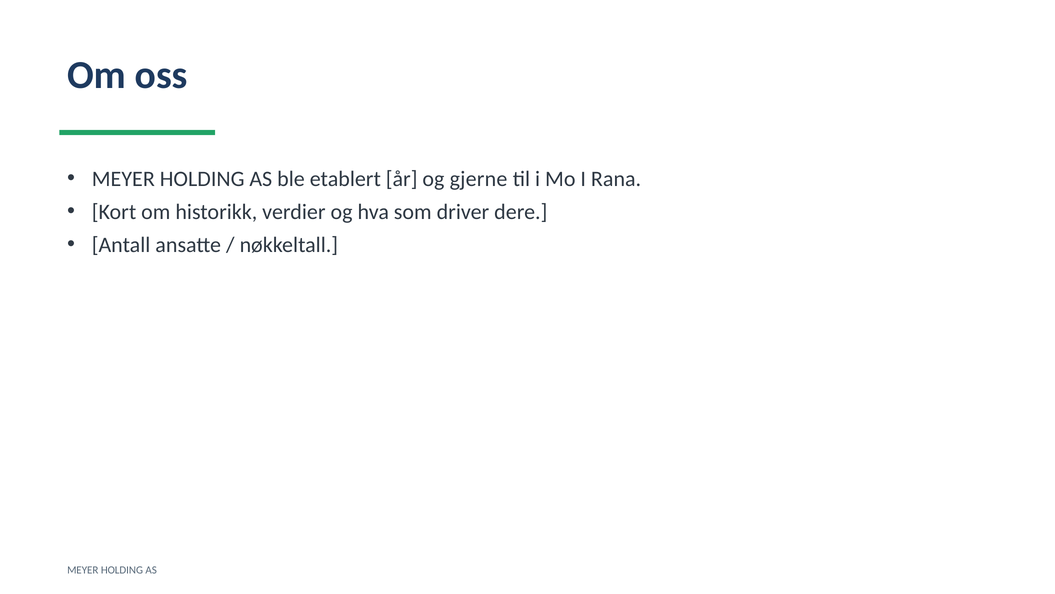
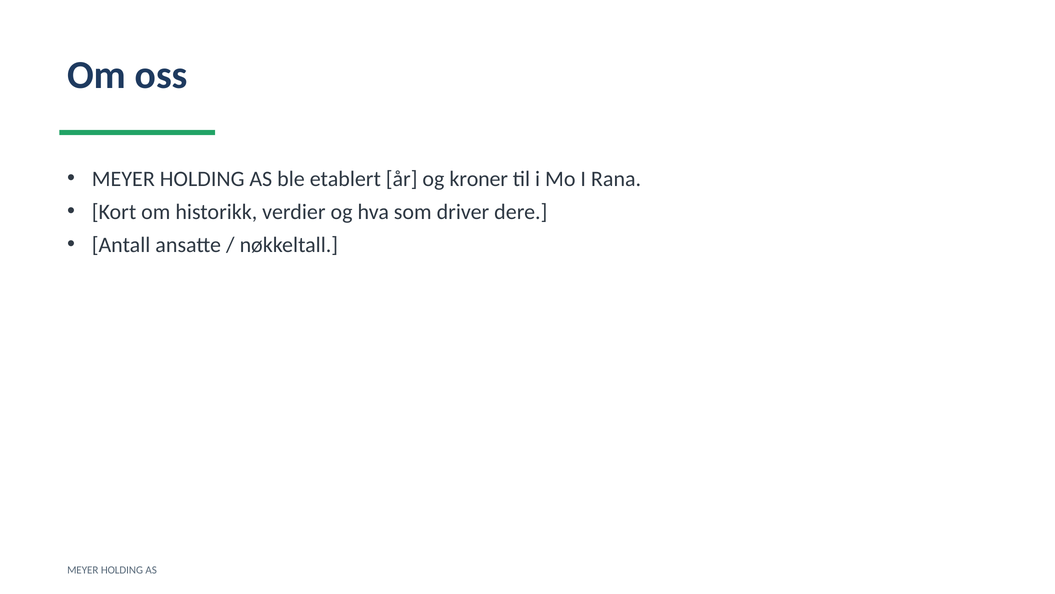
gjerne: gjerne -> kroner (479, 179)
